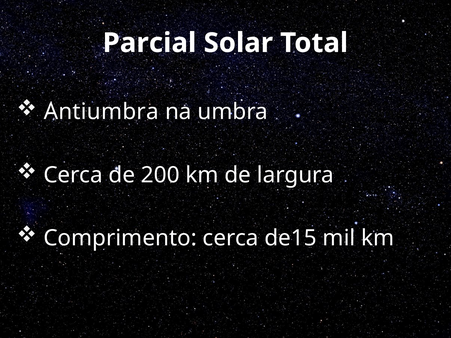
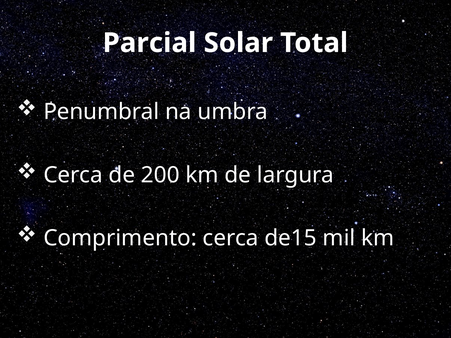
Antiumbra: Antiumbra -> Penumbral (101, 112)
